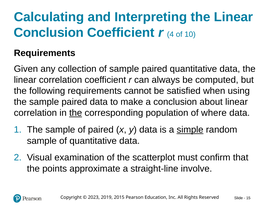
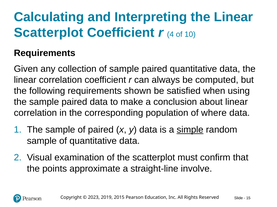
Conclusion: Conclusion -> Scatterplot (49, 33)
cannot: cannot -> shown (138, 91)
the underline: present -> none (76, 113)
